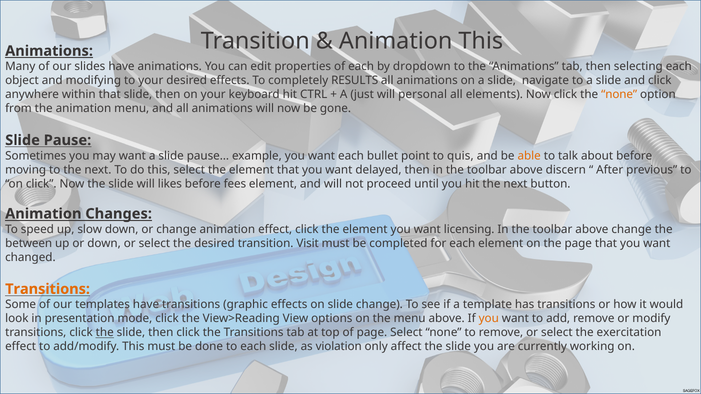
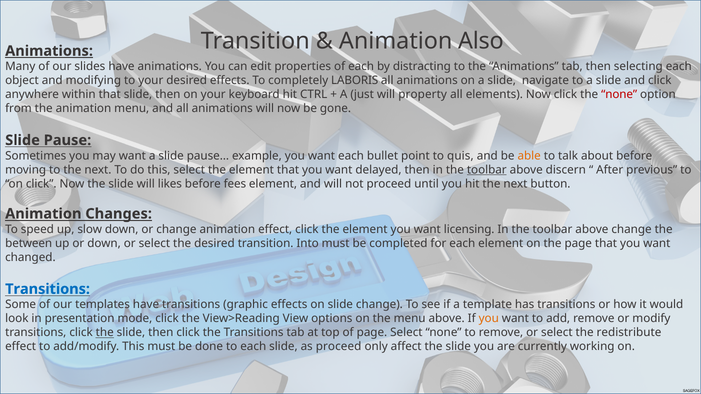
Animation This: This -> Also (481, 41)
dropdown: dropdown -> distracting (422, 67)
RESULTS: RESULTS -> LABORIS (355, 81)
personal: personal -> property (423, 95)
none colour: orange -> red (619, 95)
toolbar underline: none -> present (487, 170)
Visit: Visit -> Into (308, 243)
Transitions colour: orange -> blue (48, 289)
exercitation: exercitation -> redistribute (629, 333)
as violation: violation -> proceed (339, 347)
